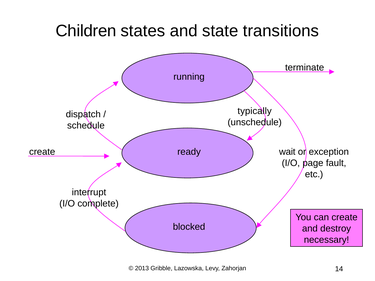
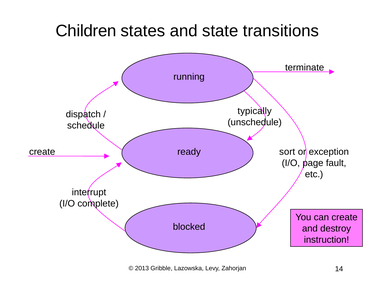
wait: wait -> sort (287, 152)
necessary: necessary -> instruction (327, 240)
